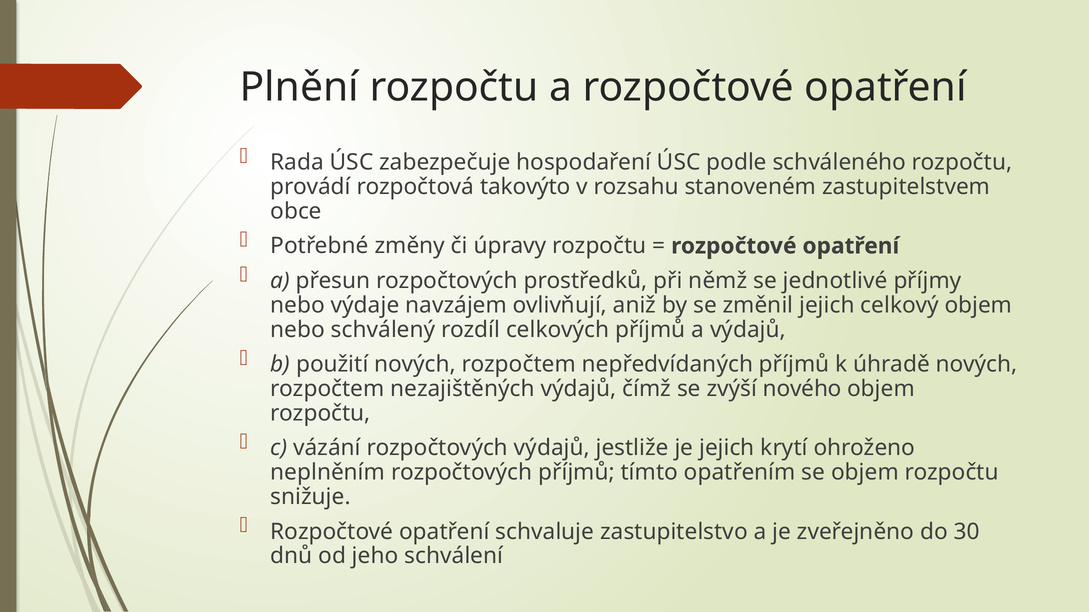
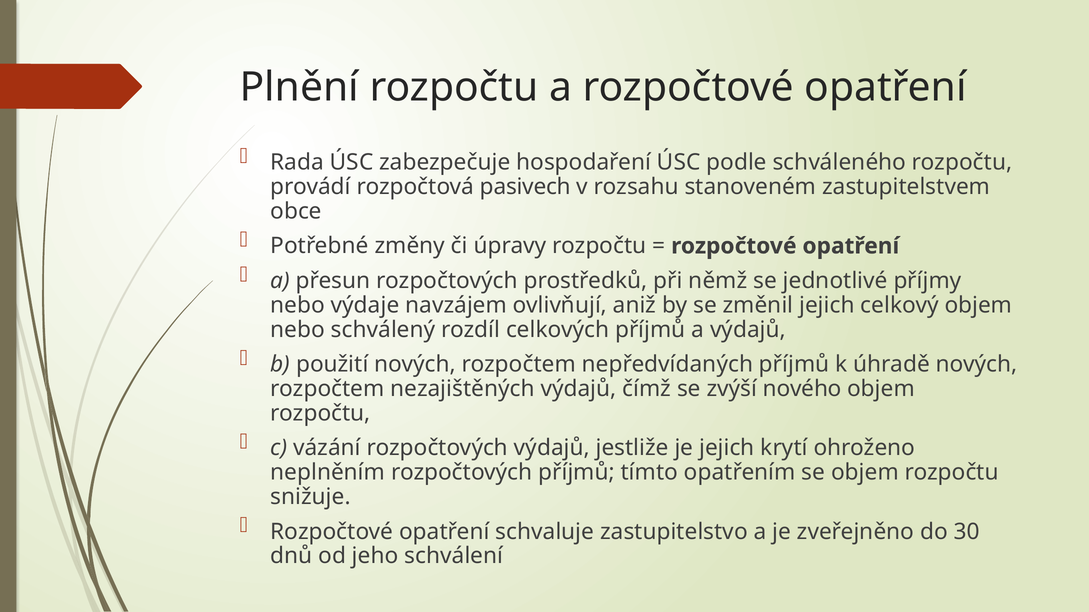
takovýto: takovýto -> pasivech (525, 187)
